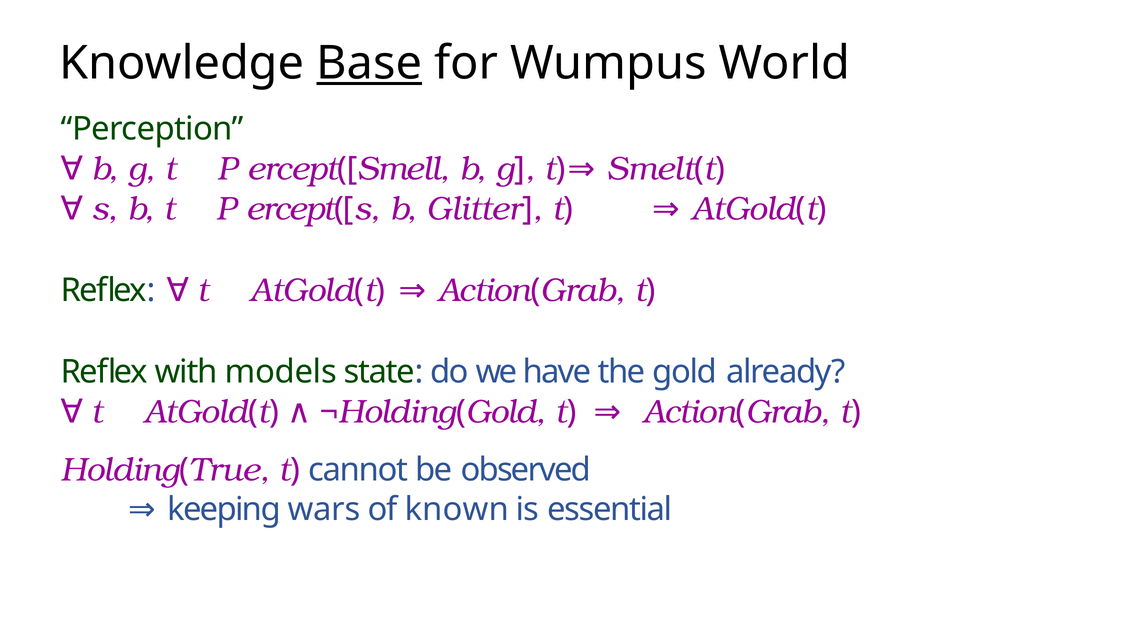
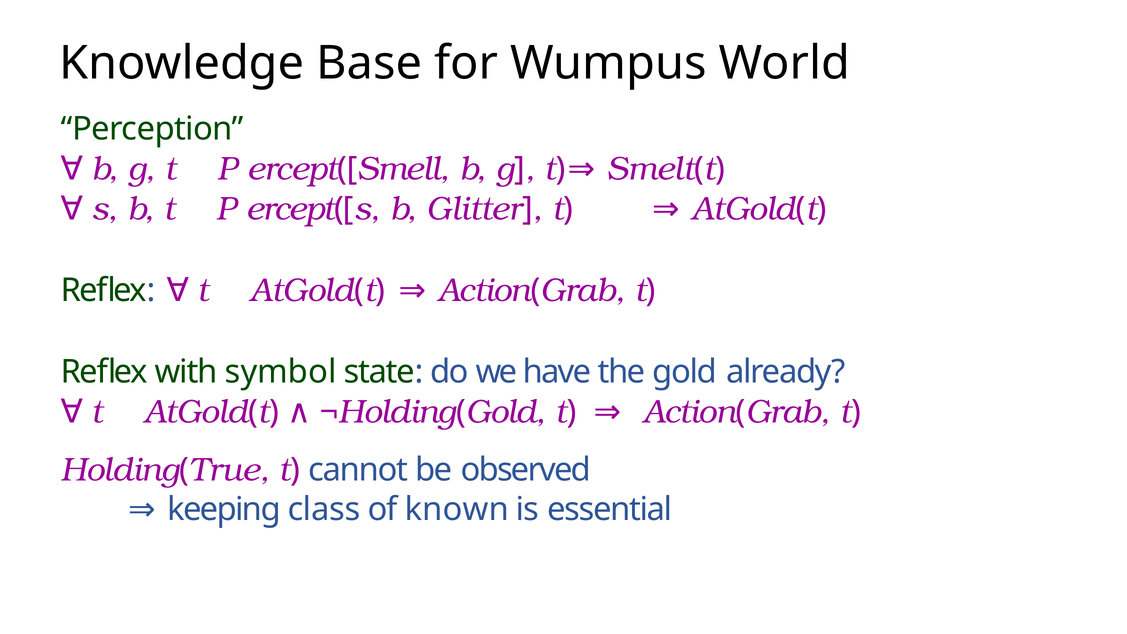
Base underline: present -> none (369, 63)
models: models -> symbol (281, 372)
wars: wars -> class (324, 510)
